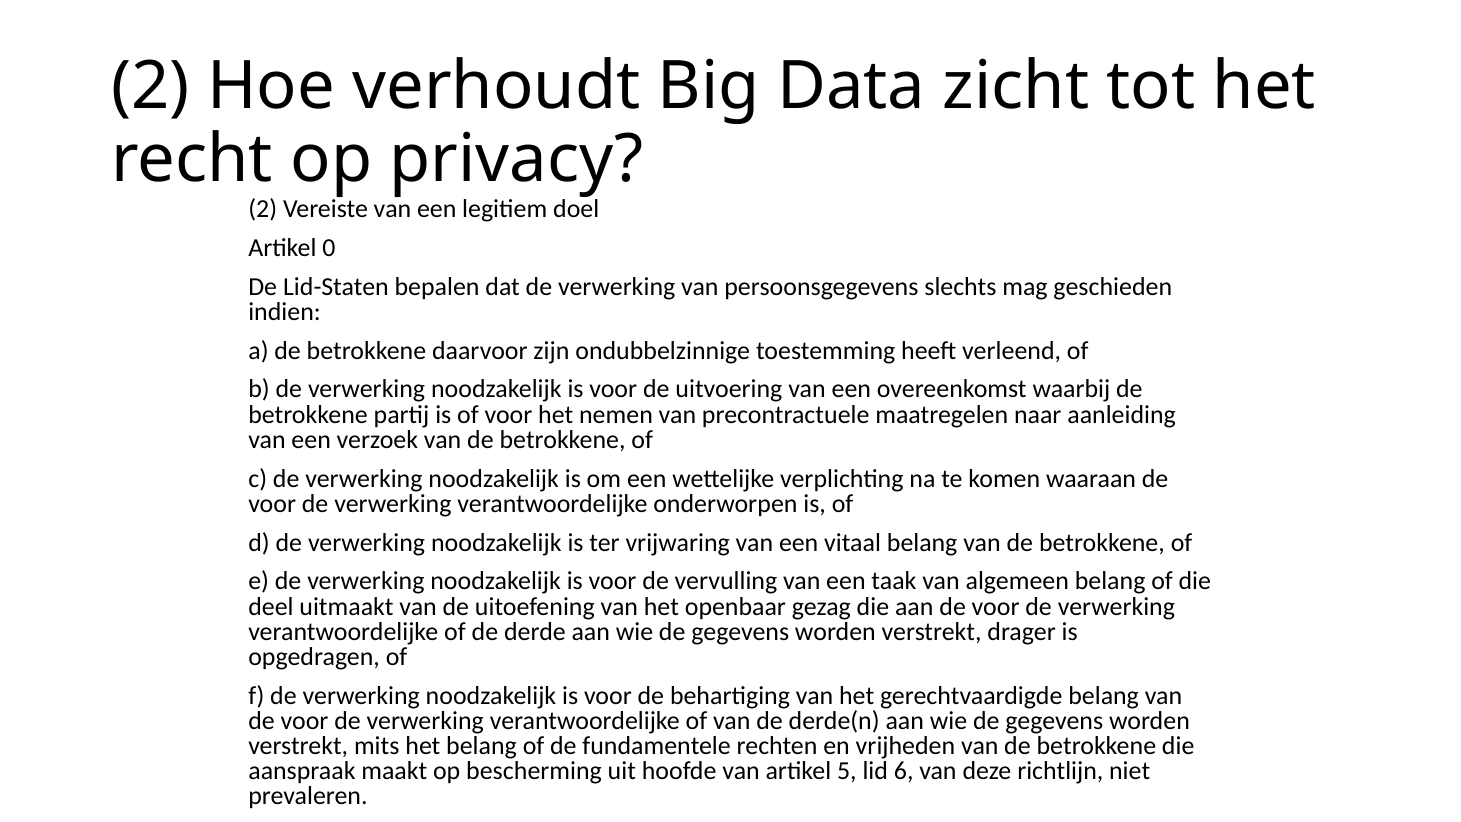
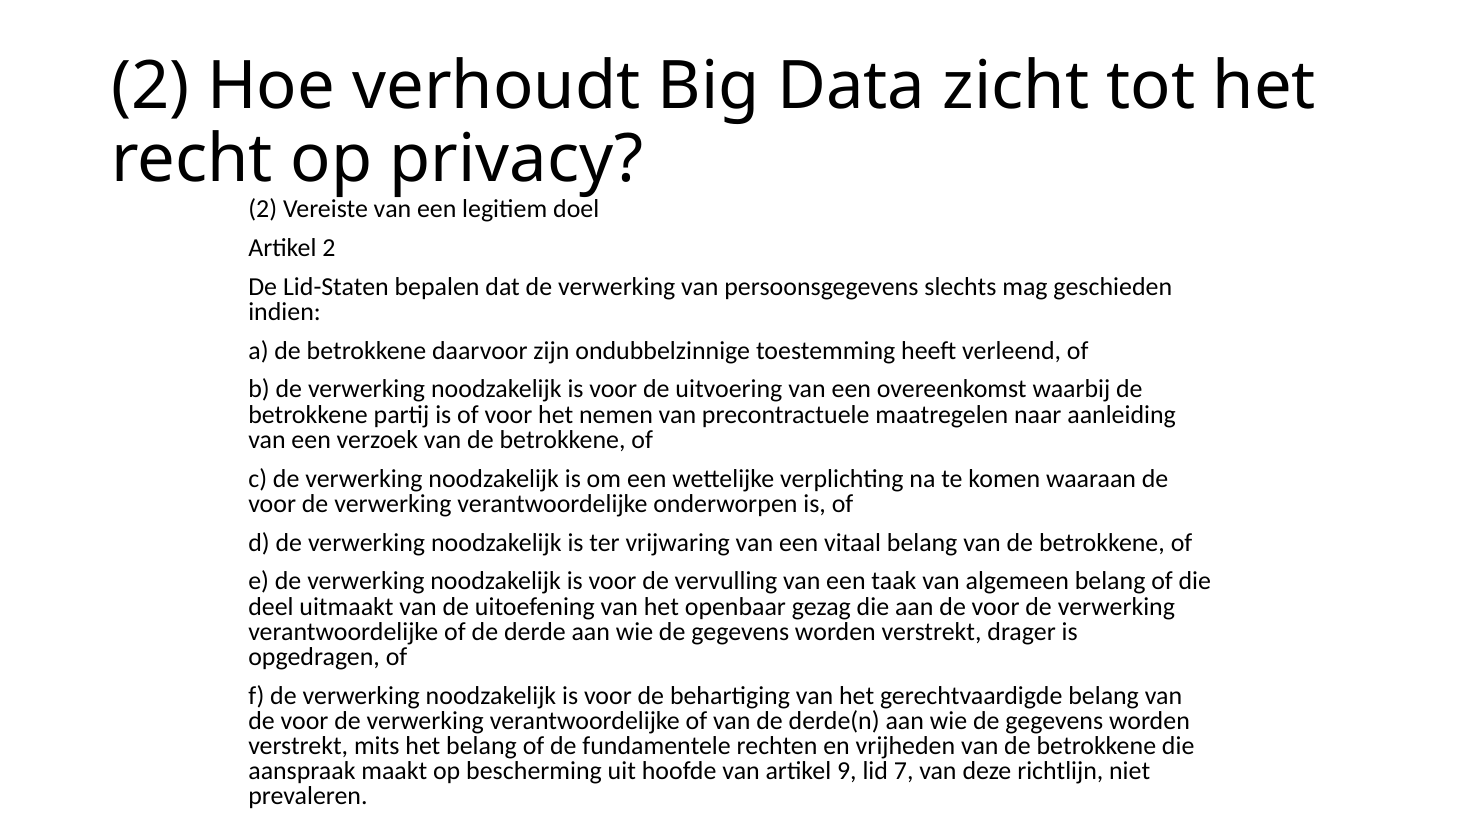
Artikel 0: 0 -> 2 (329, 248)
5: 5 -> 9 (847, 771)
6: 6 -> 7 (904, 771)
